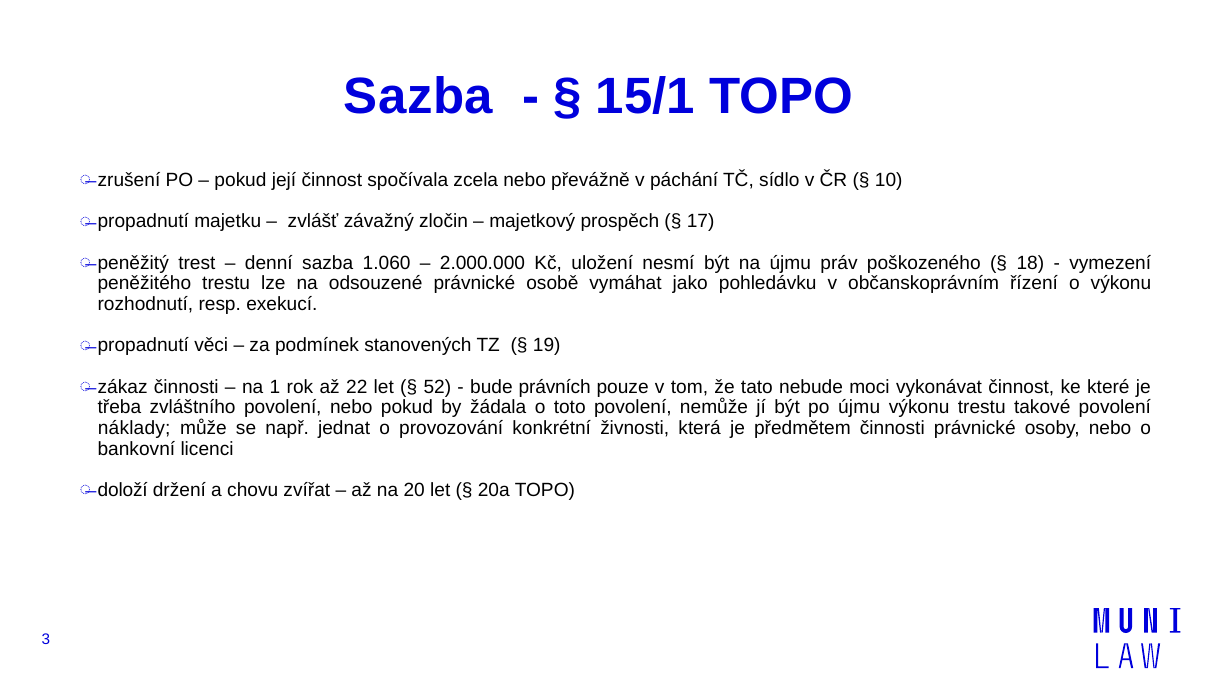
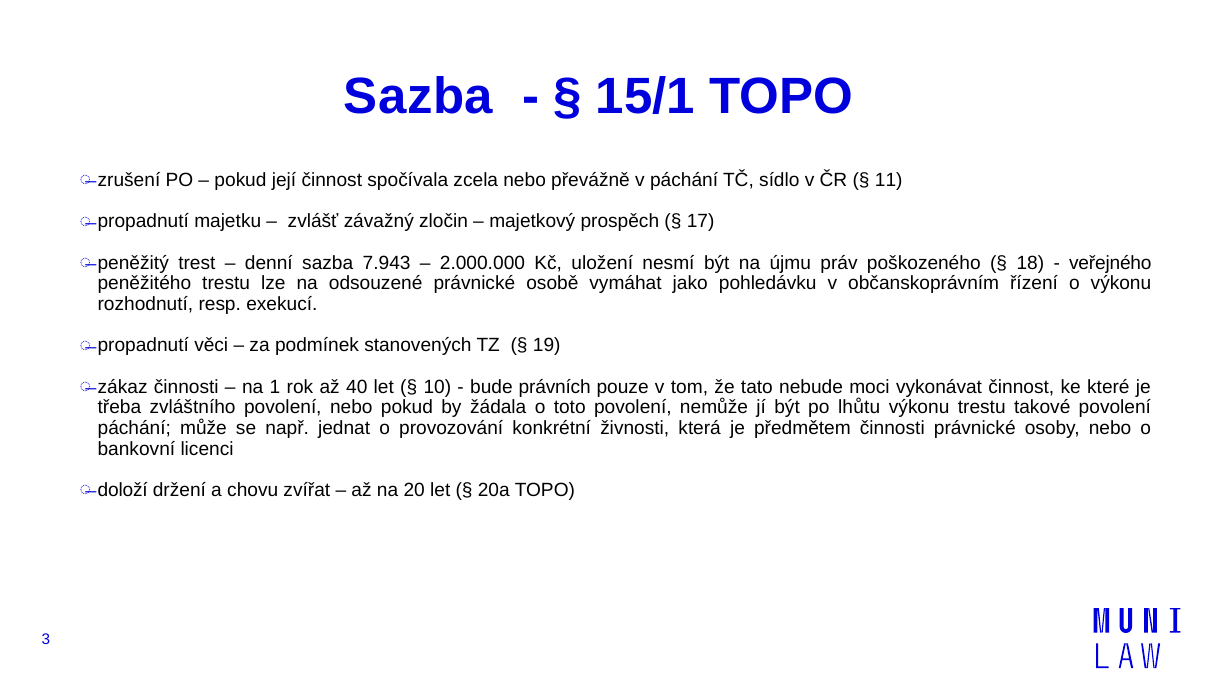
10: 10 -> 11 (889, 180)
1.060: 1.060 -> 7.943 (387, 263)
vymezení: vymezení -> veřejného (1110, 263)
22: 22 -> 40 (357, 387)
52: 52 -> 10 (437, 387)
po újmu: újmu -> lhůtu (859, 408)
náklady: náklady -> páchání (134, 428)
